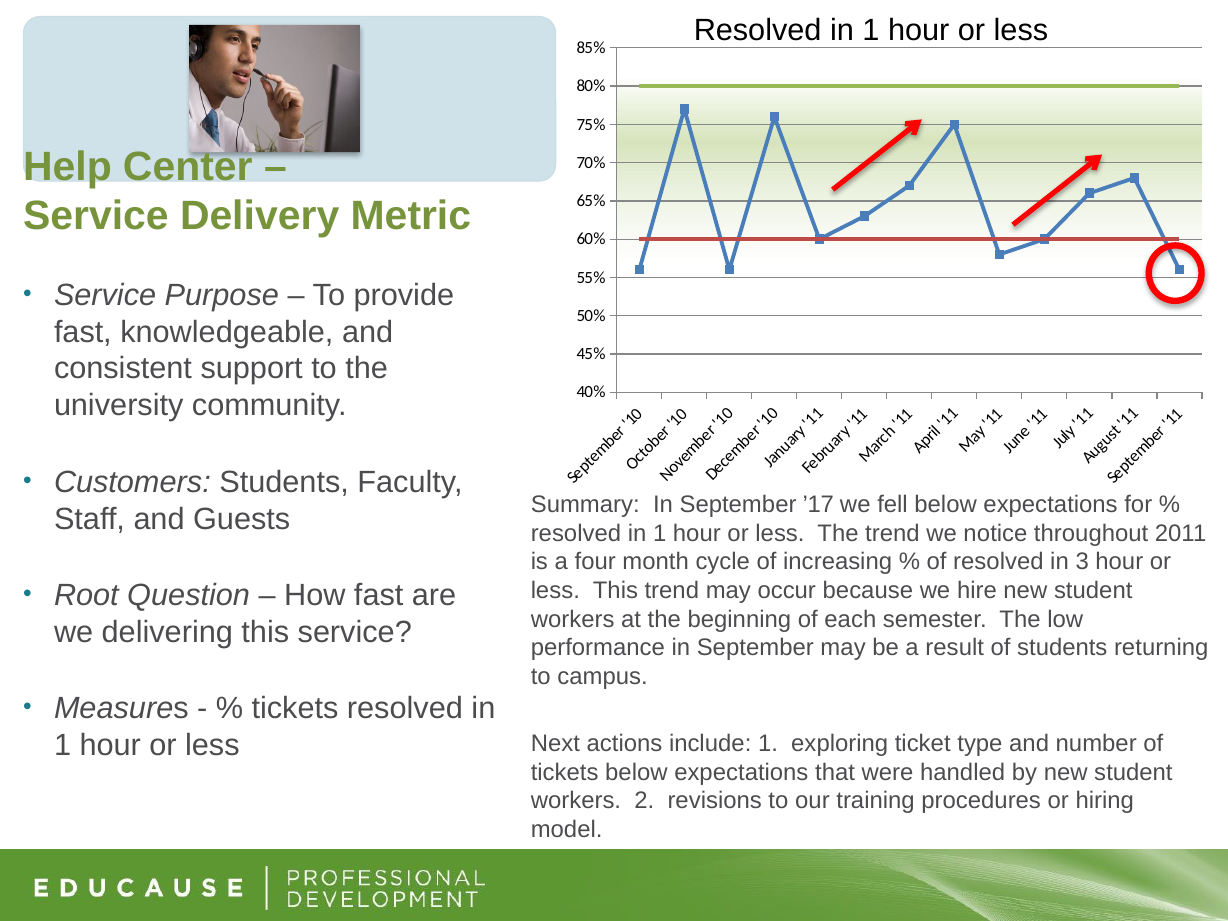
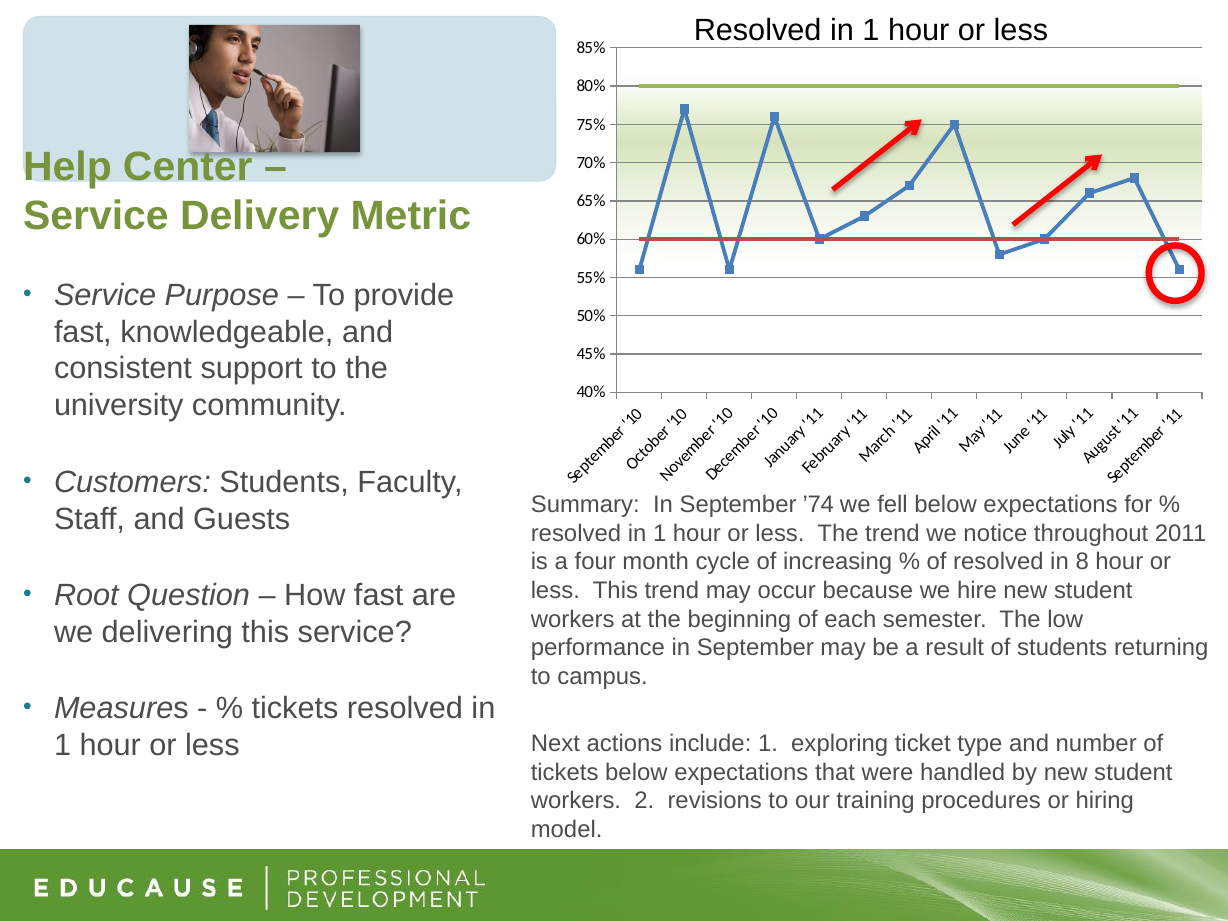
’17: ’17 -> ’74 (818, 505)
3: 3 -> 8 (1082, 562)
